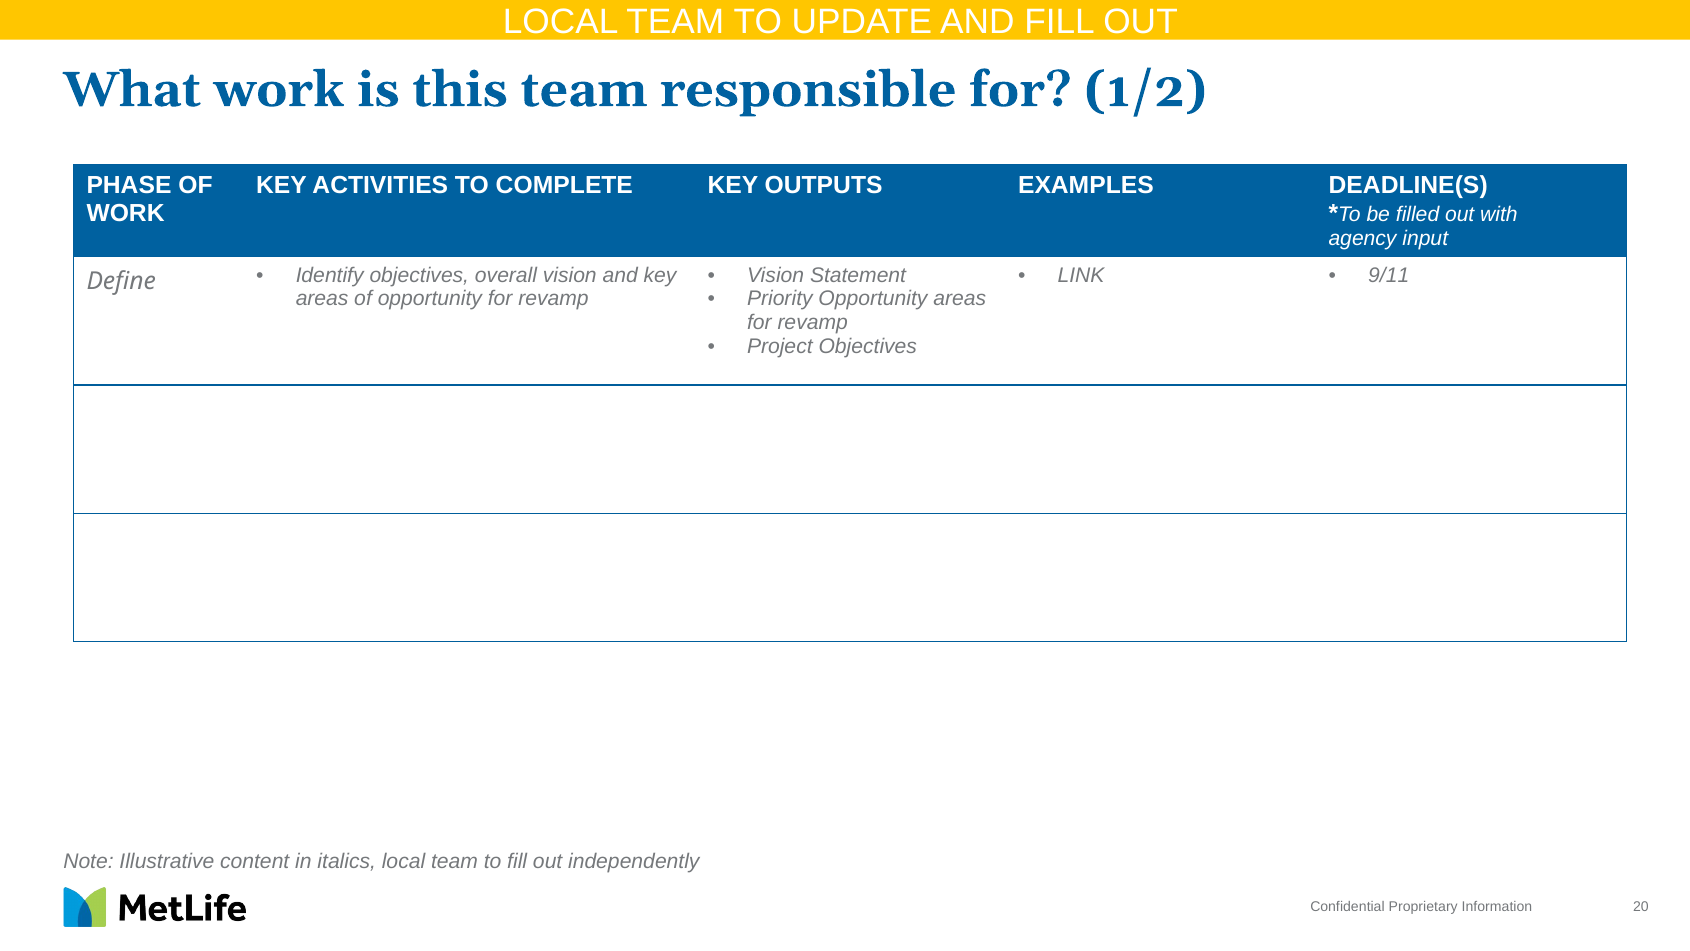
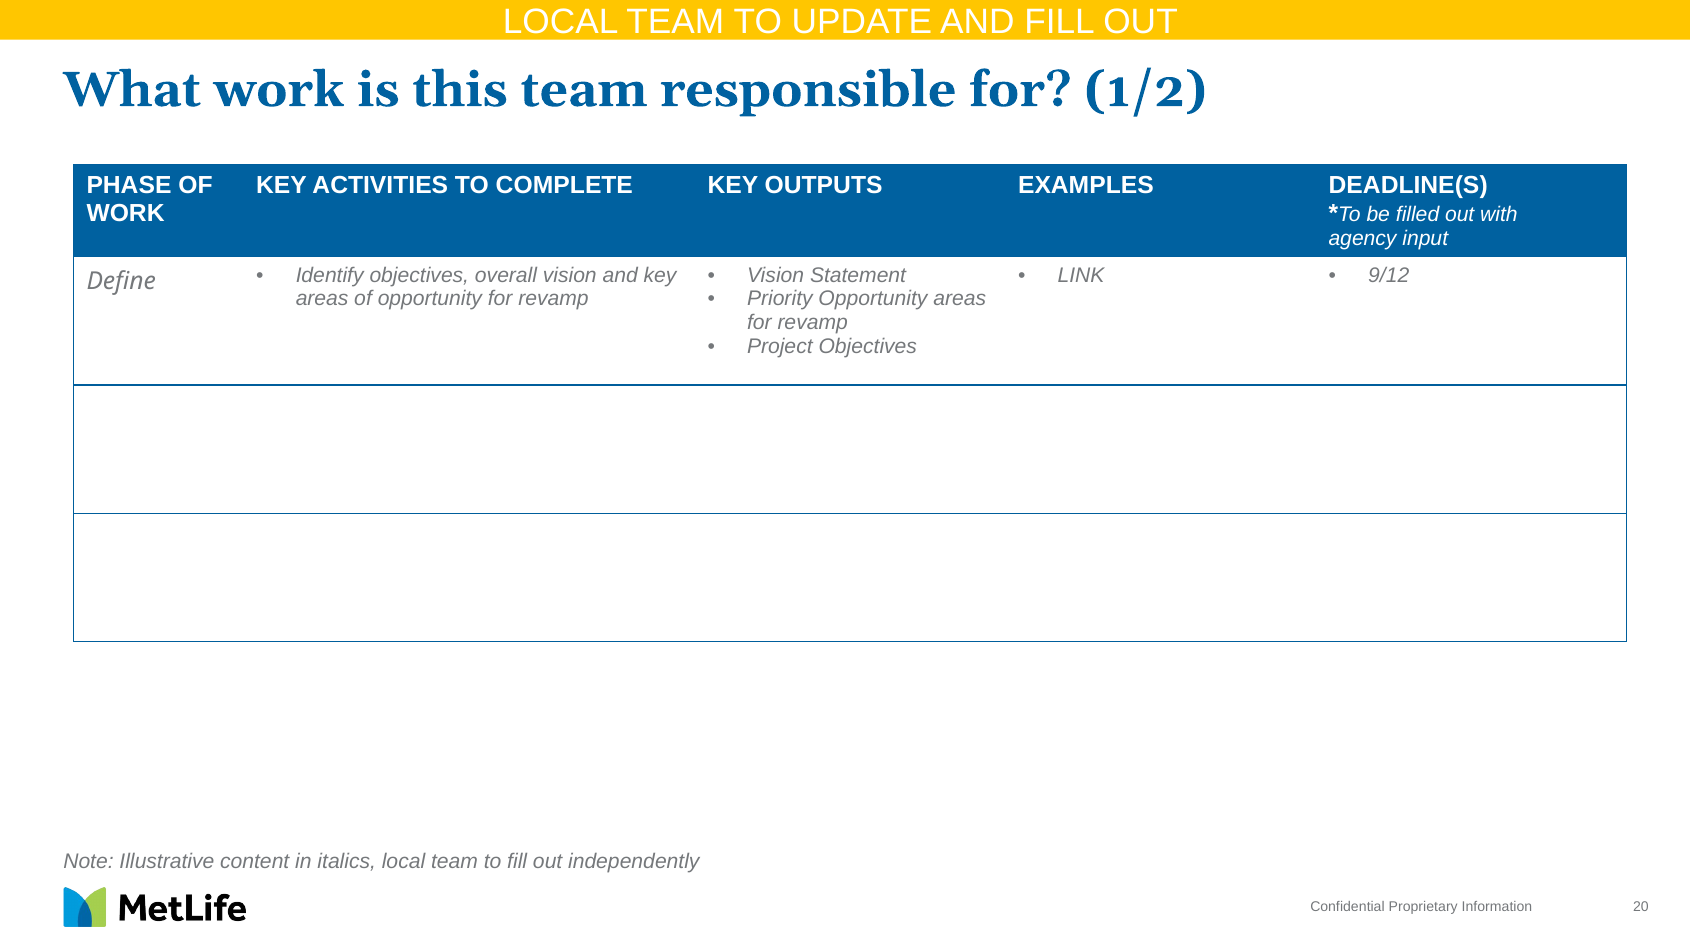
9/11: 9/11 -> 9/12 (1389, 275)
